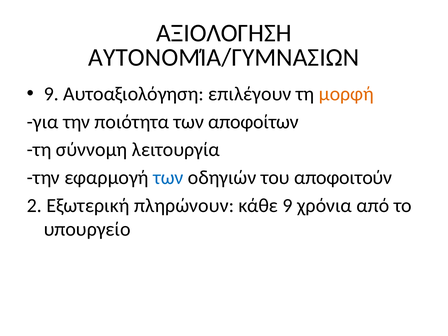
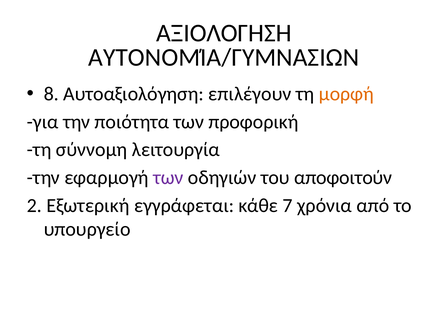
9: 9 -> 8 (51, 94)
αποφοίτων: αποφοίτων -> προφορική (254, 122)
των colour: blue -> purple (168, 178)
πληρώνουν: πληρώνουν -> εγγράφεται (184, 206)
κάθε 9: 9 -> 7 (288, 206)
